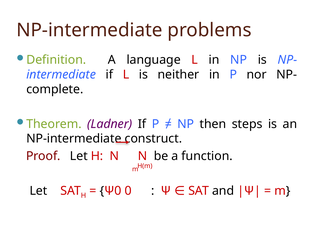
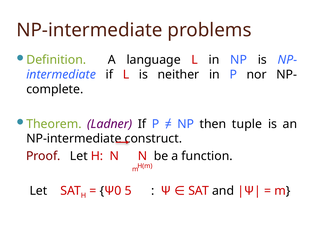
steps: steps -> tuple (247, 124)
0: 0 -> 5 (128, 191)
